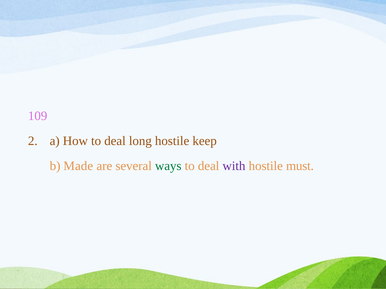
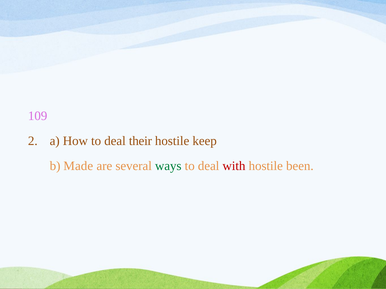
long: long -> their (140, 141)
with colour: purple -> red (234, 166)
must: must -> been (300, 166)
